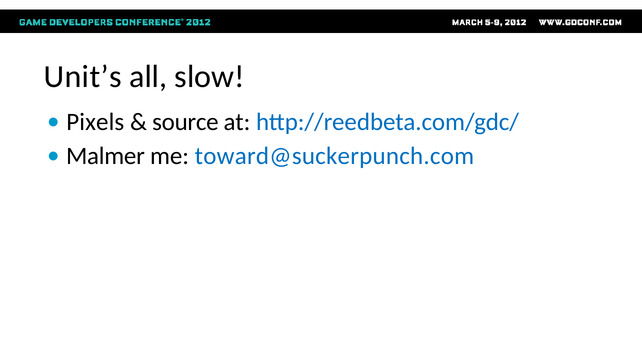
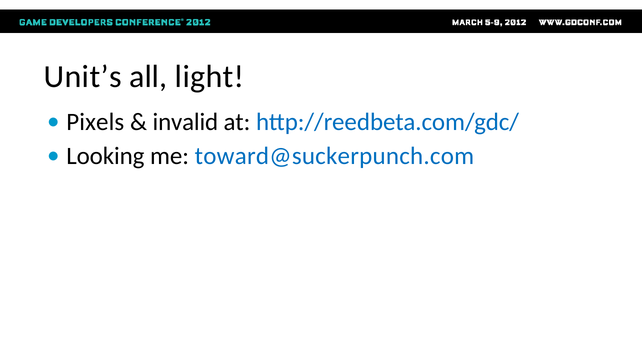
slow: slow -> light (210, 76)
source: source -> invalid (185, 122)
Malmer: Malmer -> Looking (105, 156)
